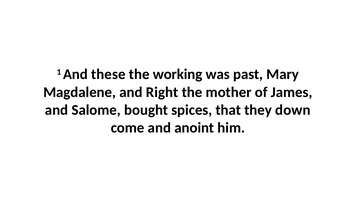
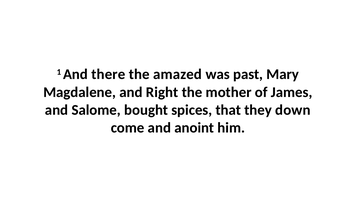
these: these -> there (108, 74)
working: working -> amazed (178, 74)
